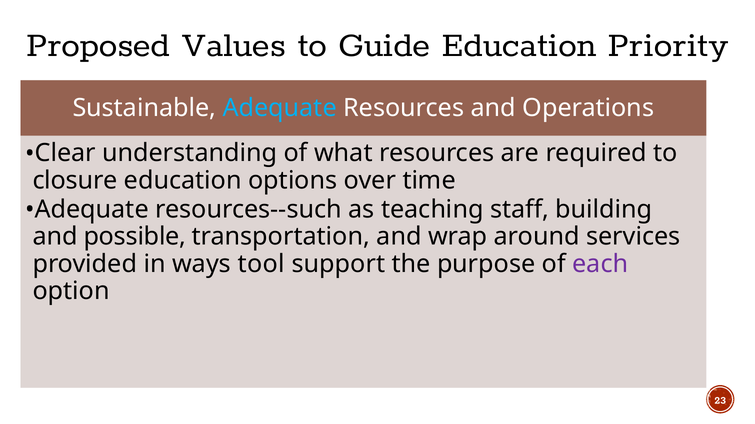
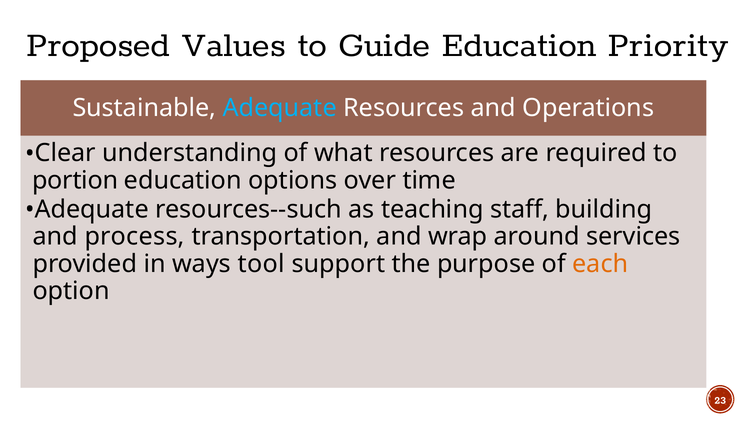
closure: closure -> portion (75, 181)
possible: possible -> process (135, 237)
each colour: purple -> orange (600, 264)
